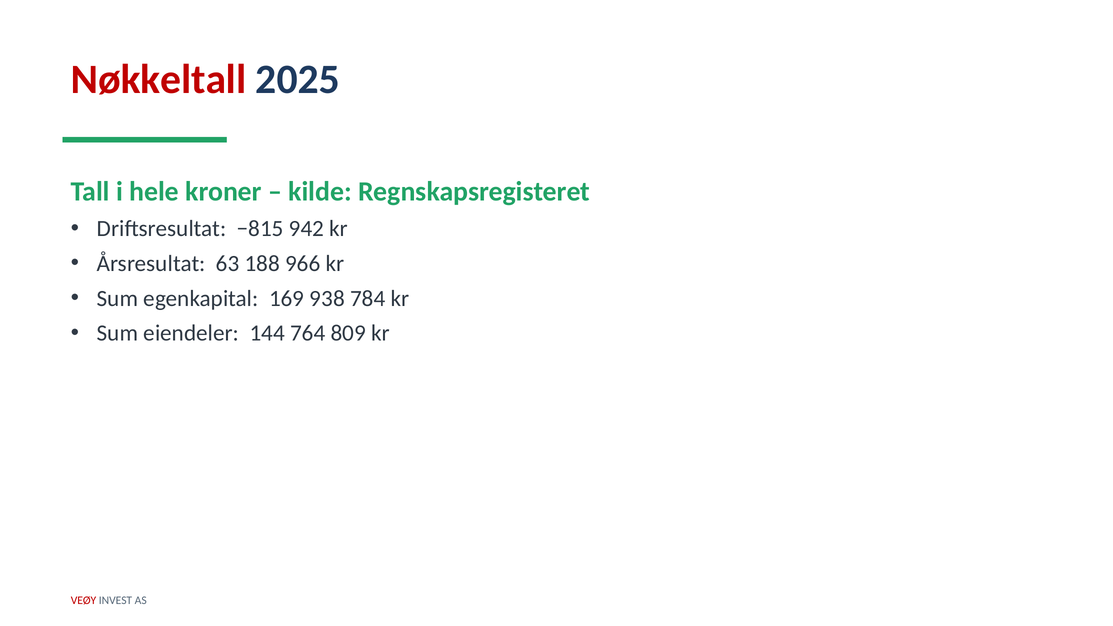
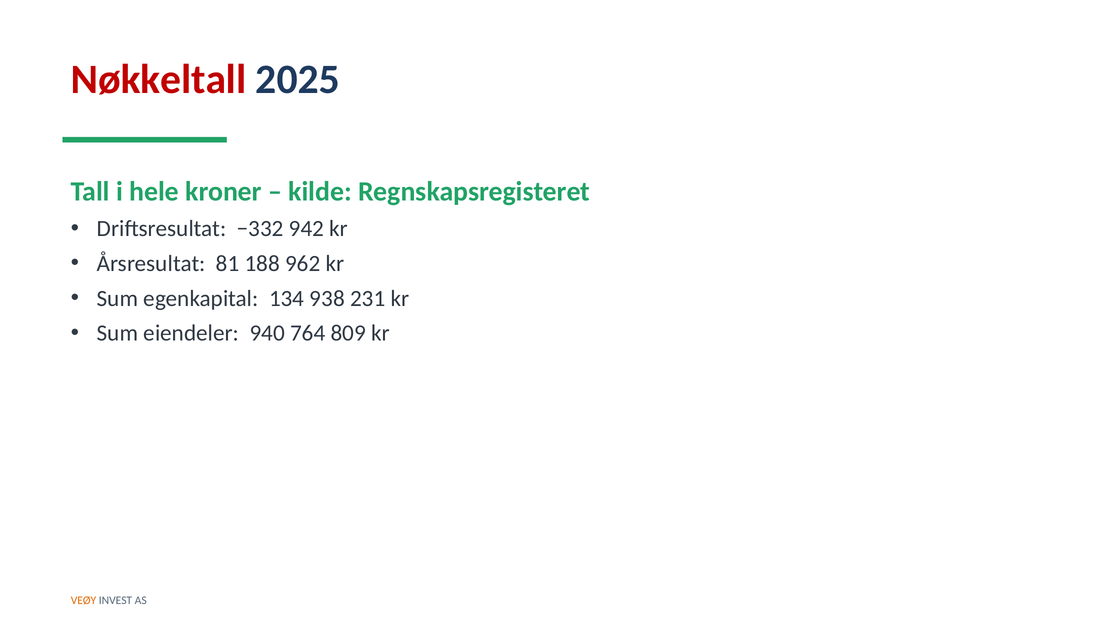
−815: −815 -> −332 (260, 229)
63: 63 -> 81 (228, 264)
966: 966 -> 962 (303, 264)
169: 169 -> 134 (287, 298)
784: 784 -> 231 (368, 298)
144: 144 -> 940 (267, 333)
VEØY colour: red -> orange (84, 601)
